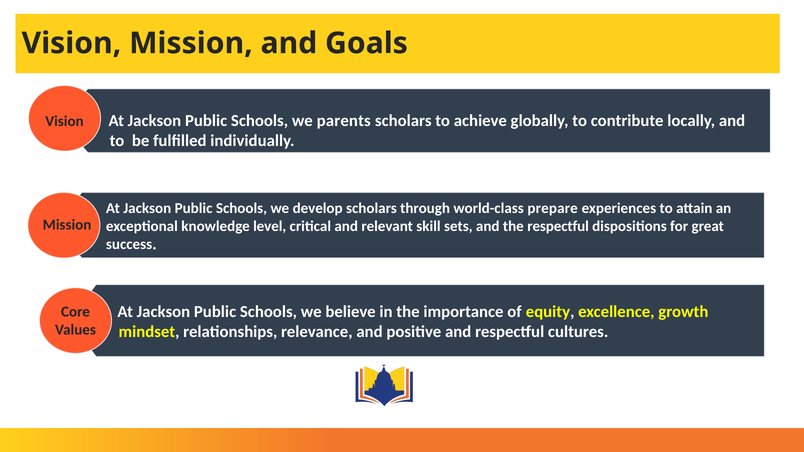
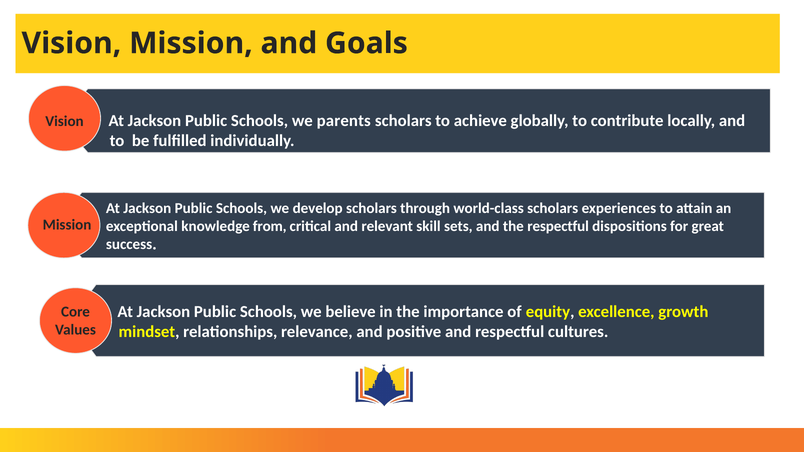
world-class prepare: prepare -> scholars (553, 208)
level: level -> from (270, 226)
